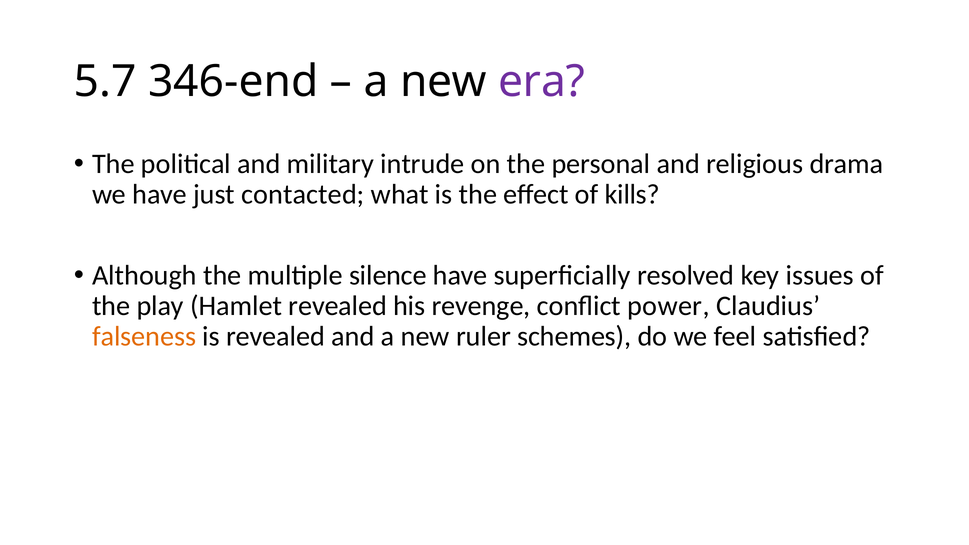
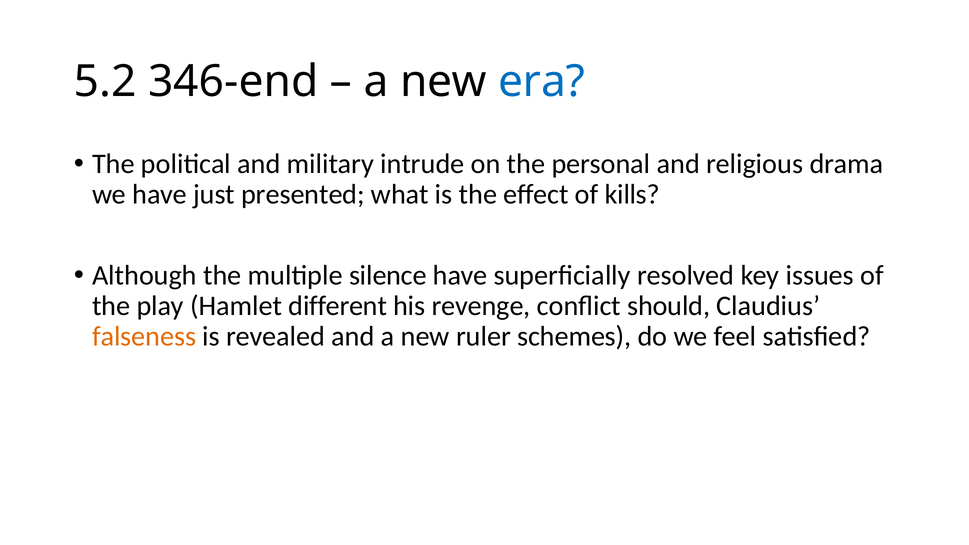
5.7: 5.7 -> 5.2 (105, 81)
era colour: purple -> blue (542, 81)
contacted: contacted -> presented (303, 194)
Hamlet revealed: revealed -> different (338, 306)
power: power -> should (669, 306)
